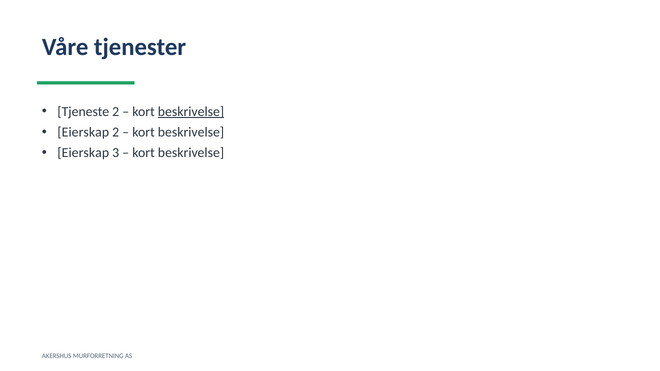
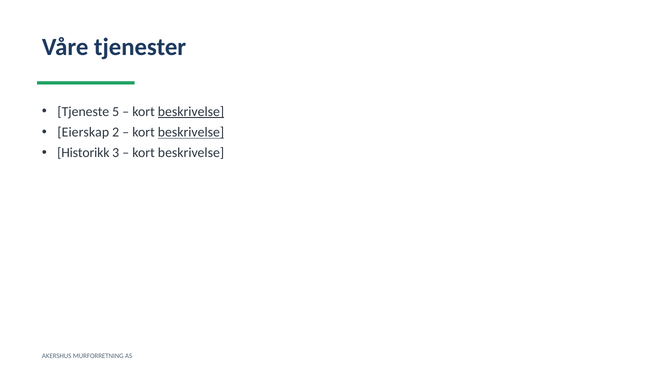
Tjeneste 2: 2 -> 5 (116, 112)
beskrivelse underline: none -> present (191, 132)
Eierskap: Eierskap -> Historikk (83, 153)
